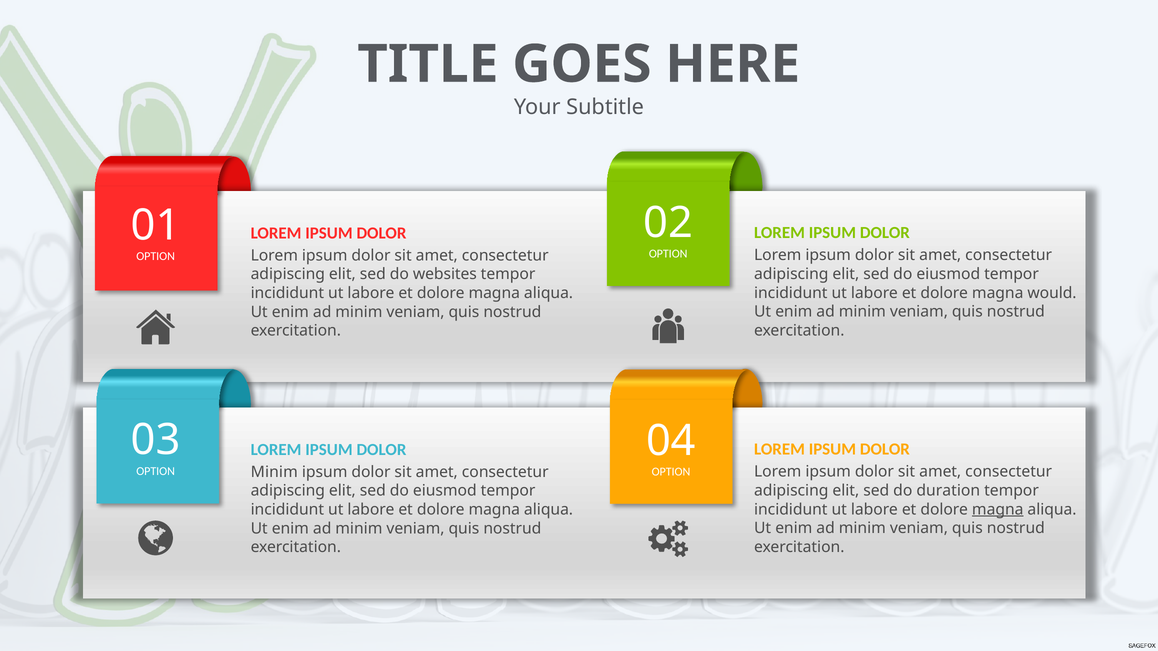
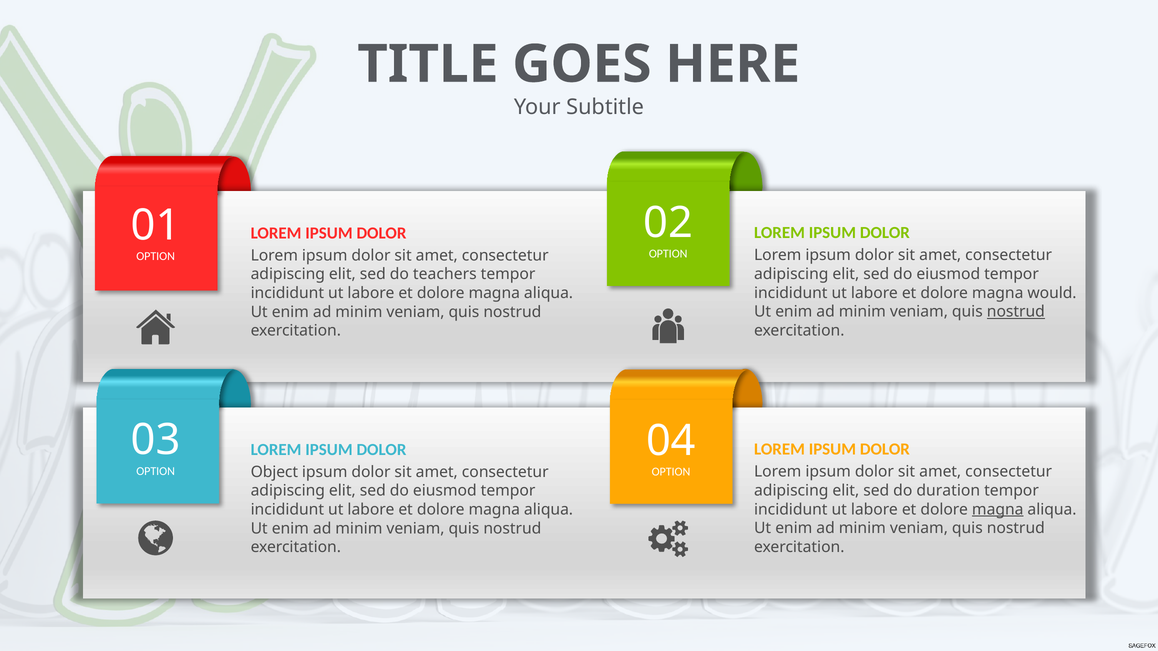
websites: websites -> teachers (445, 274)
nostrud underline: none -> present (1016, 312)
Minim: Minim -> Object (274, 472)
